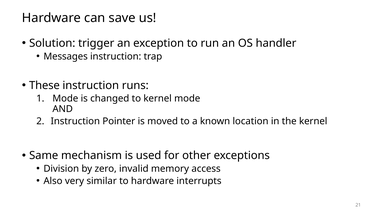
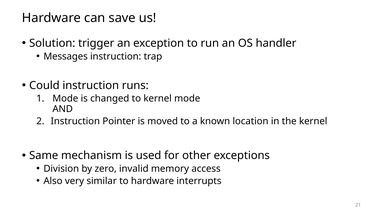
These: These -> Could (44, 86)
